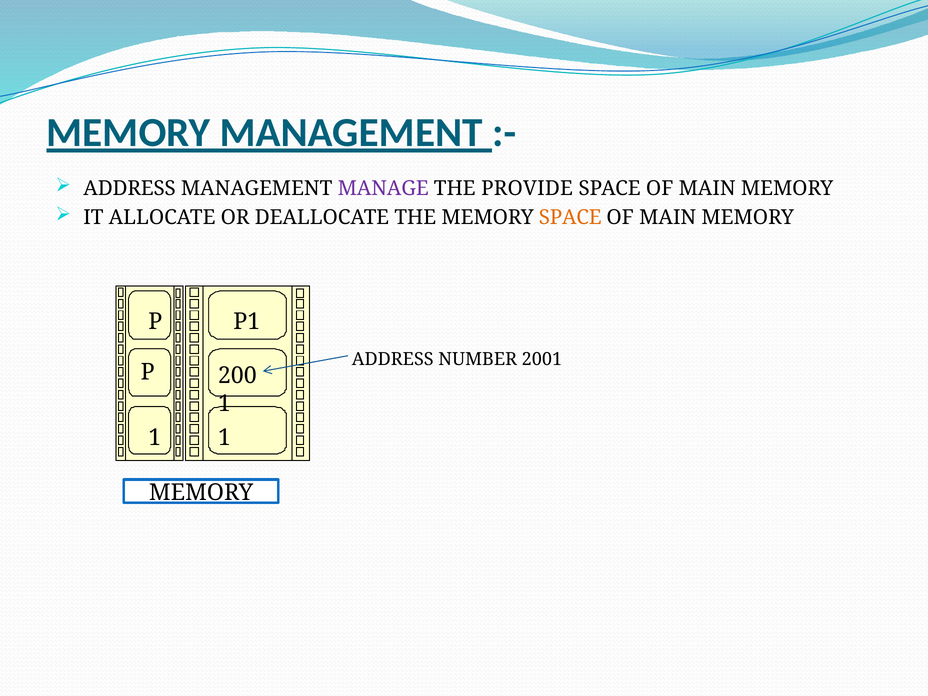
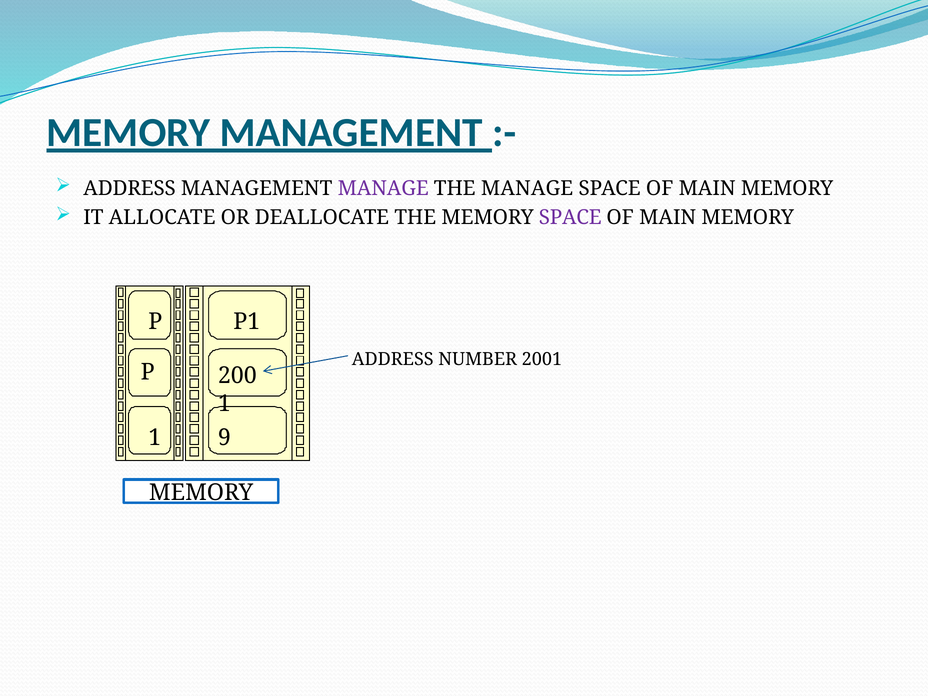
THE PROVIDE: PROVIDE -> MANAGE (527, 188)
SPACE colour: orange -> purple (570, 217)
1 1: 1 -> 9 (224, 438)
